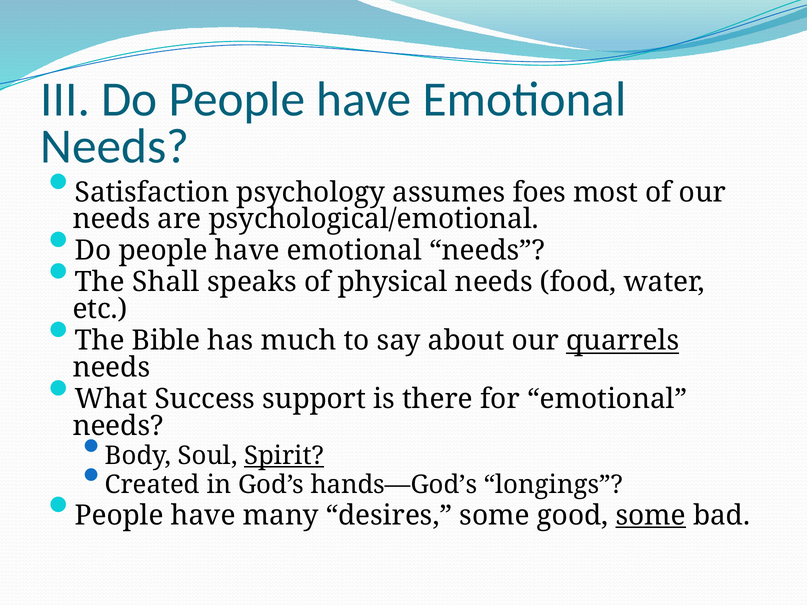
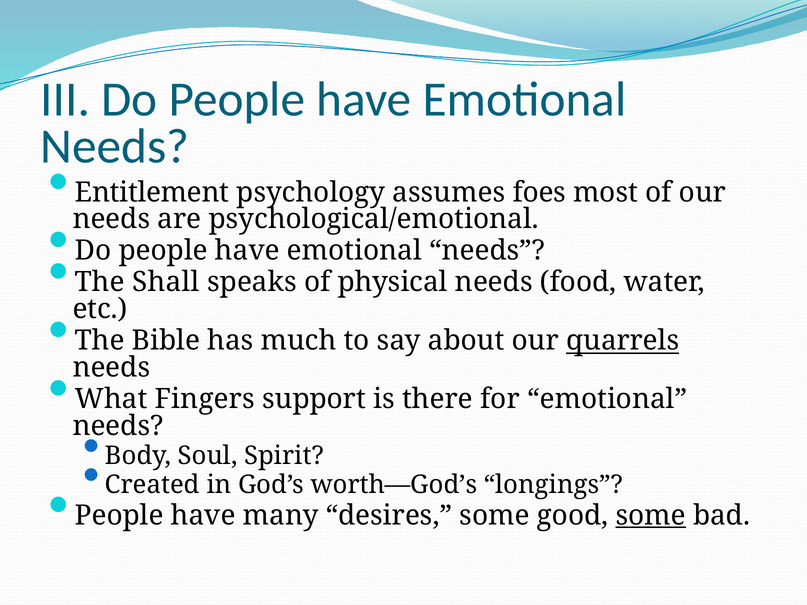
Satisfaction: Satisfaction -> Entitlement (152, 192)
Success: Success -> Fingers (205, 399)
Spirit underline: present -> none (284, 456)
hands—God’s: hands—God’s -> worth—God’s (394, 485)
